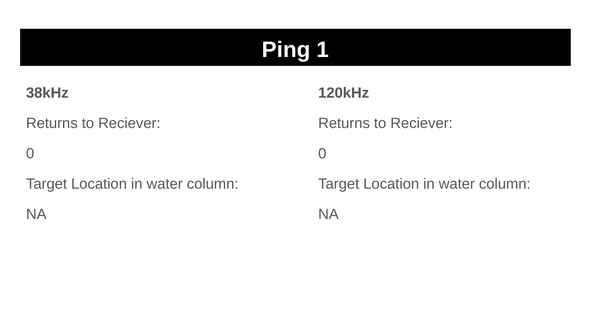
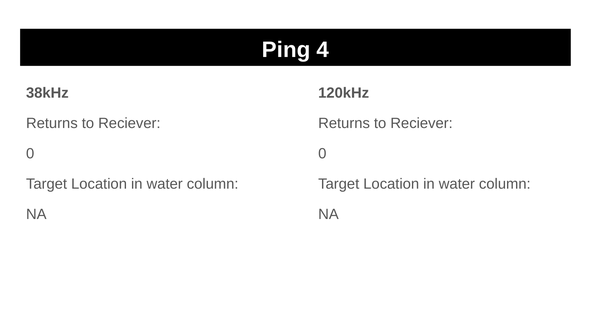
1: 1 -> 4 (323, 50)
